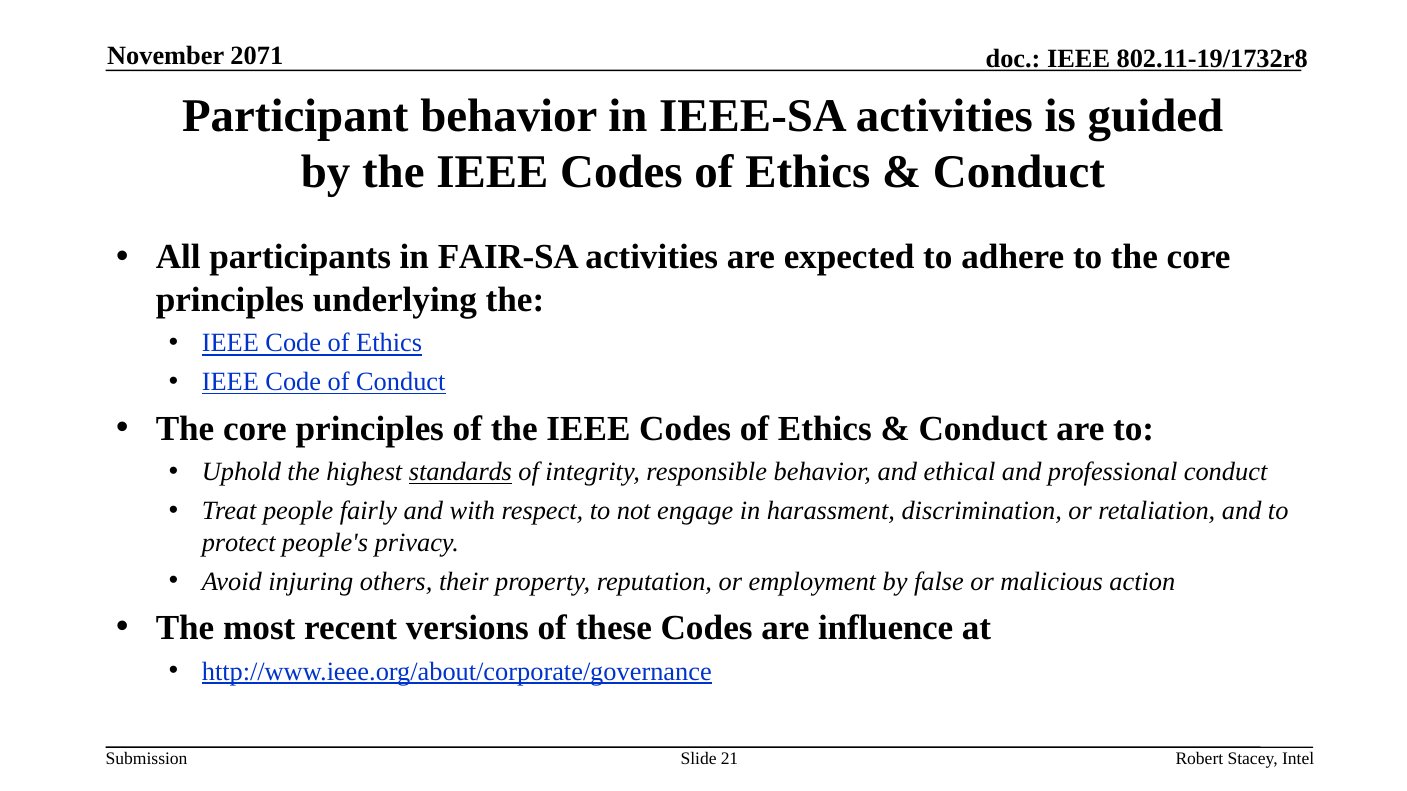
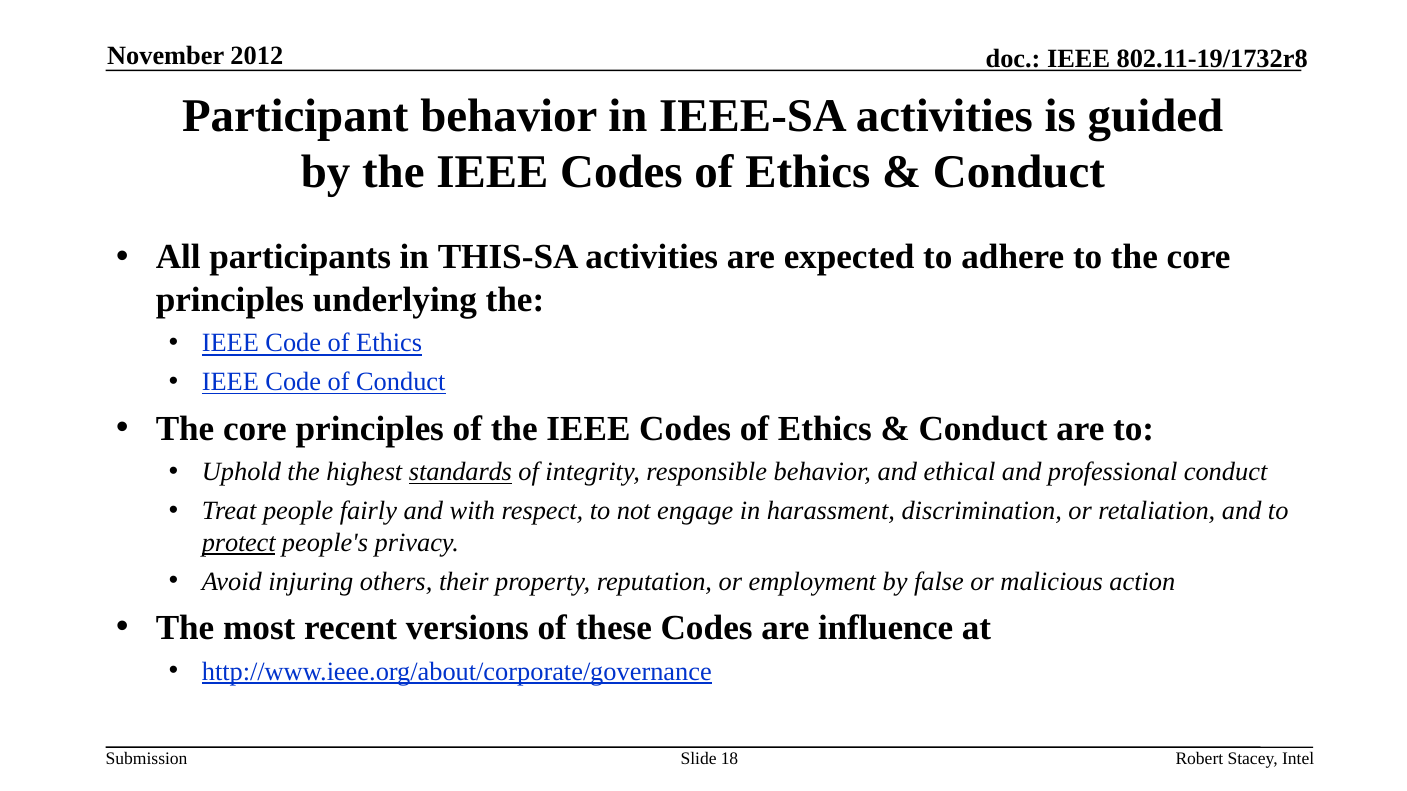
2071: 2071 -> 2012 (257, 56)
FAIR-SA: FAIR-SA -> THIS-SA (508, 258)
protect underline: none -> present (239, 543)
21: 21 -> 18 (730, 759)
